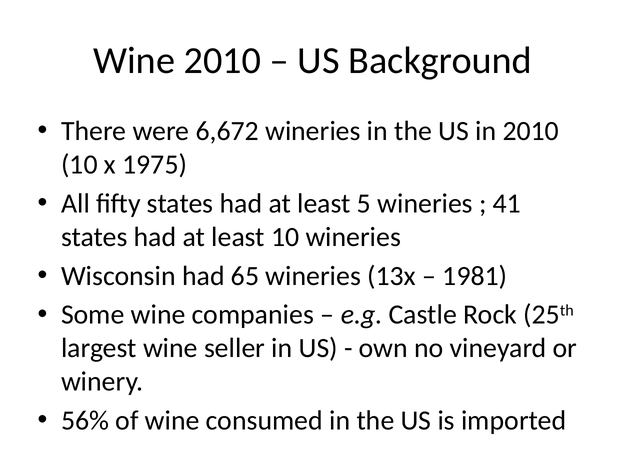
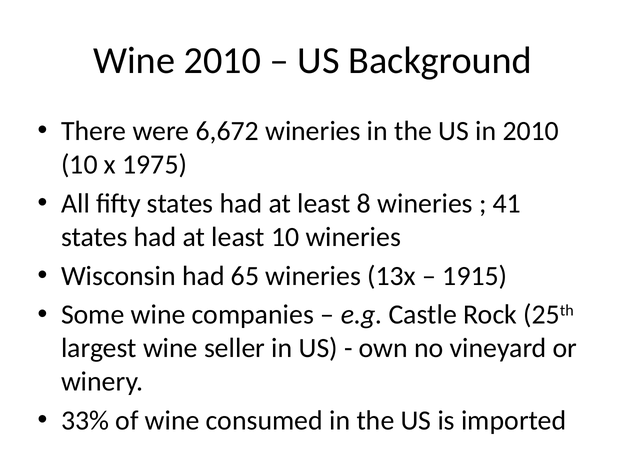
5: 5 -> 8 (364, 204)
1981: 1981 -> 1915 (475, 276)
56%: 56% -> 33% (85, 421)
